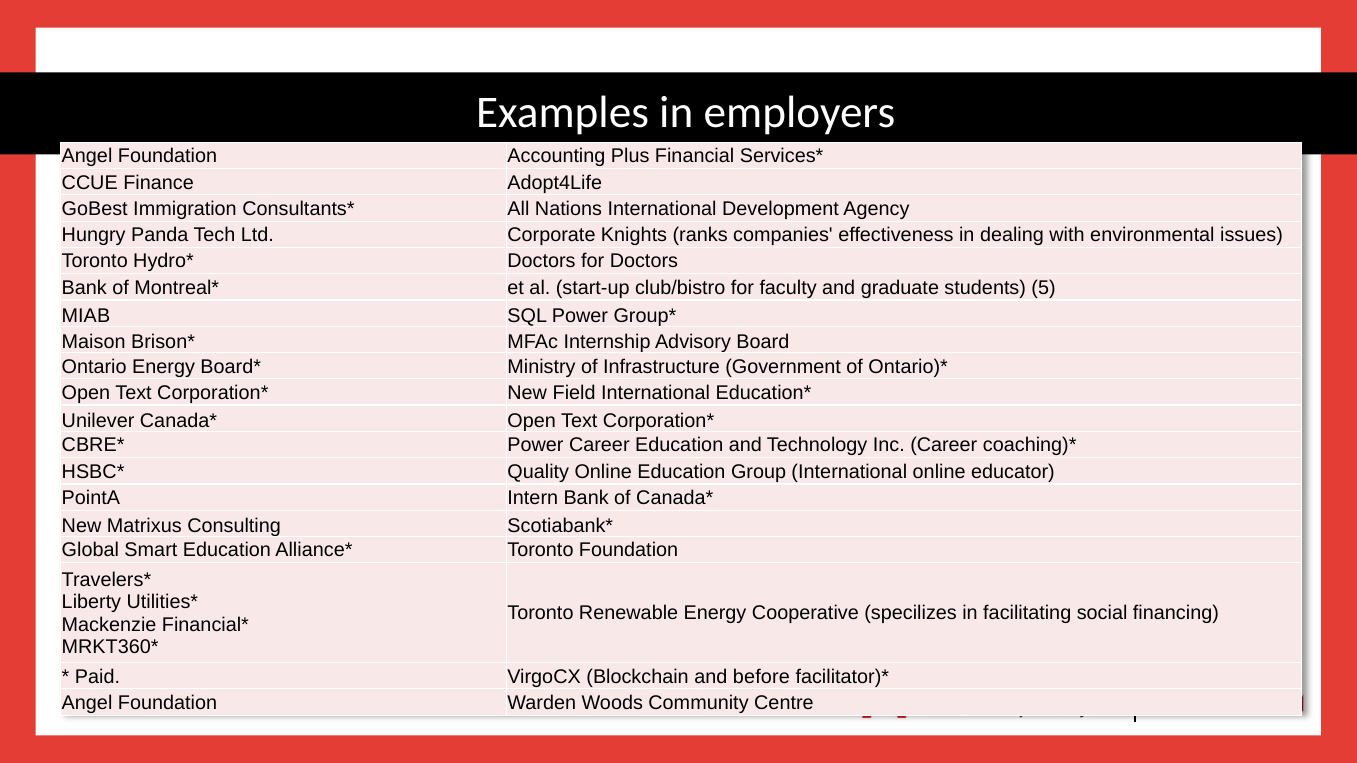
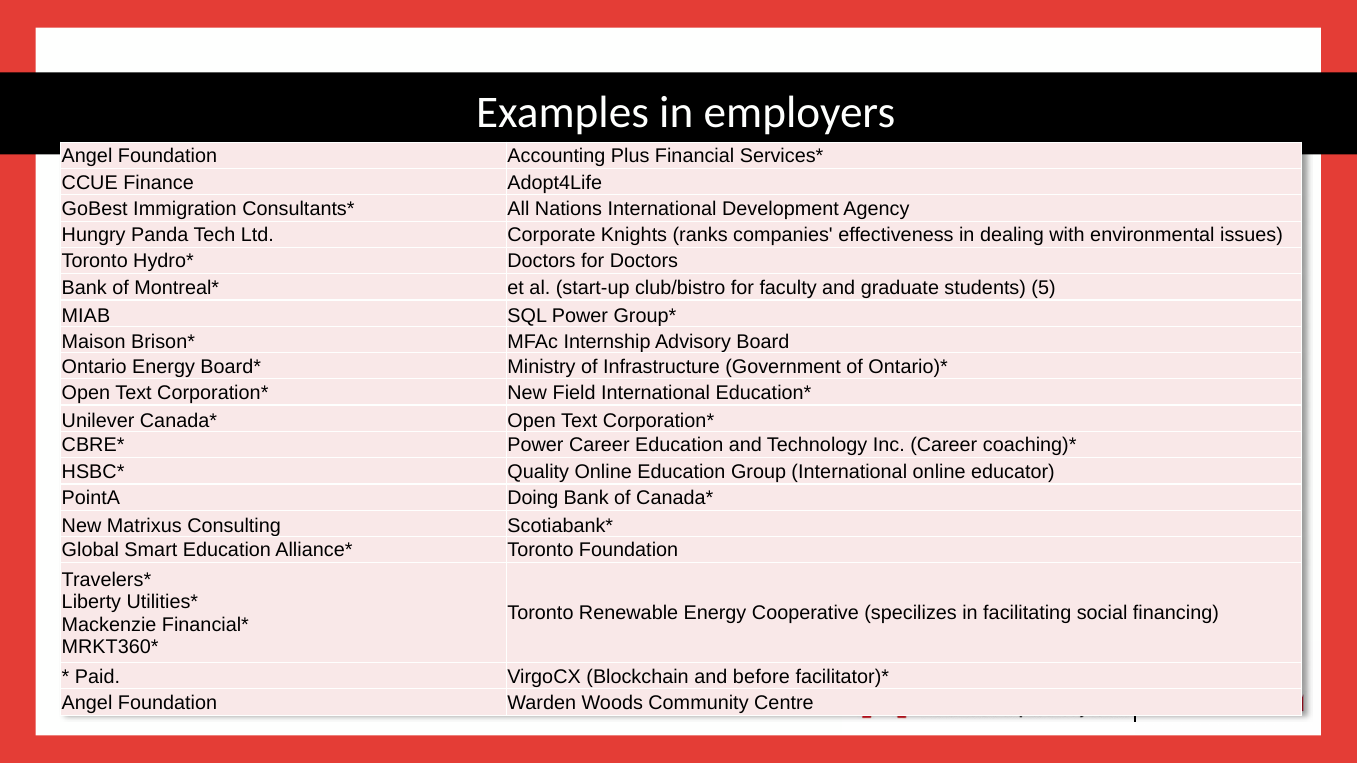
Intern: Intern -> Doing (533, 498)
